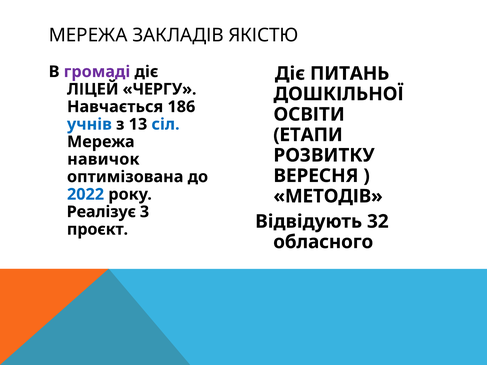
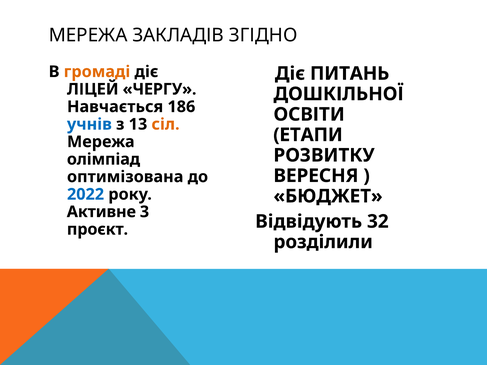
ЯКІСТЮ: ЯКІСТЮ -> ЗГІДНО (263, 35)
громаді colour: purple -> orange (97, 72)
сіл colour: blue -> orange (166, 124)
навичок: навичок -> олімпіад (103, 159)
МЕТОДІВ: МЕТОДІВ -> БЮДЖЕТ (328, 196)
Реалізує: Реалізує -> Активне (101, 212)
обласного: обласного -> розділили (323, 242)
